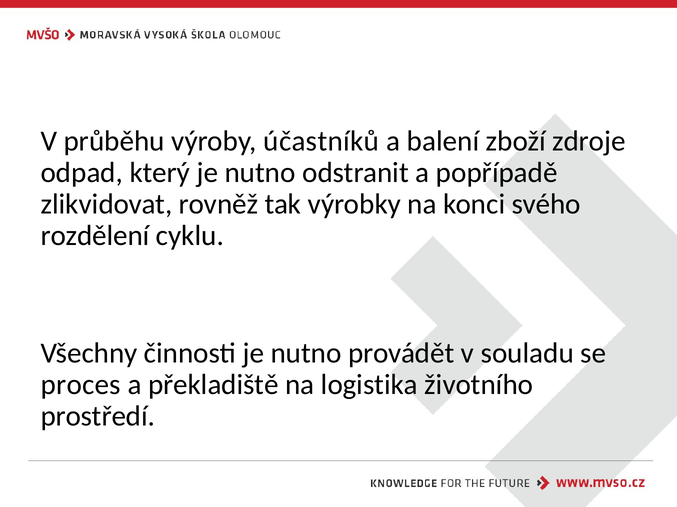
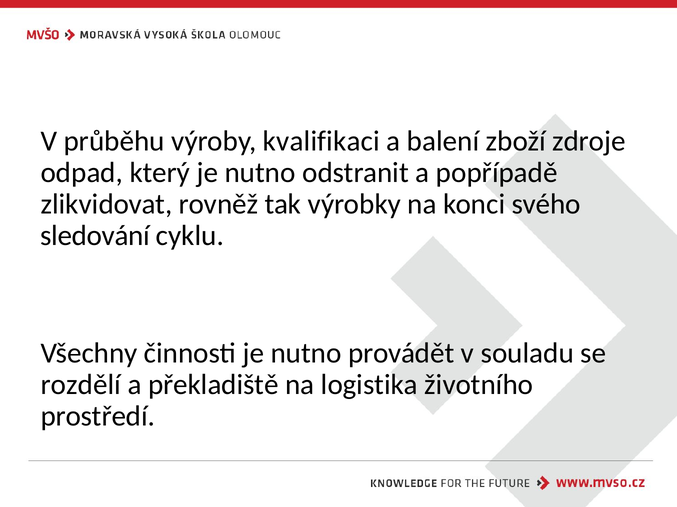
účastníků: účastníků -> kvalifikaci (321, 141)
rozdělení: rozdělení -> sledování (95, 236)
proces: proces -> rozdělí (81, 385)
